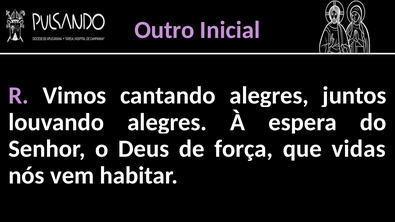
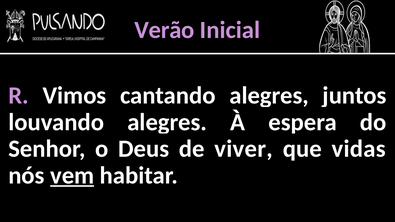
Outro: Outro -> Verão (164, 30)
força: força -> viver (244, 149)
vem underline: none -> present (72, 176)
